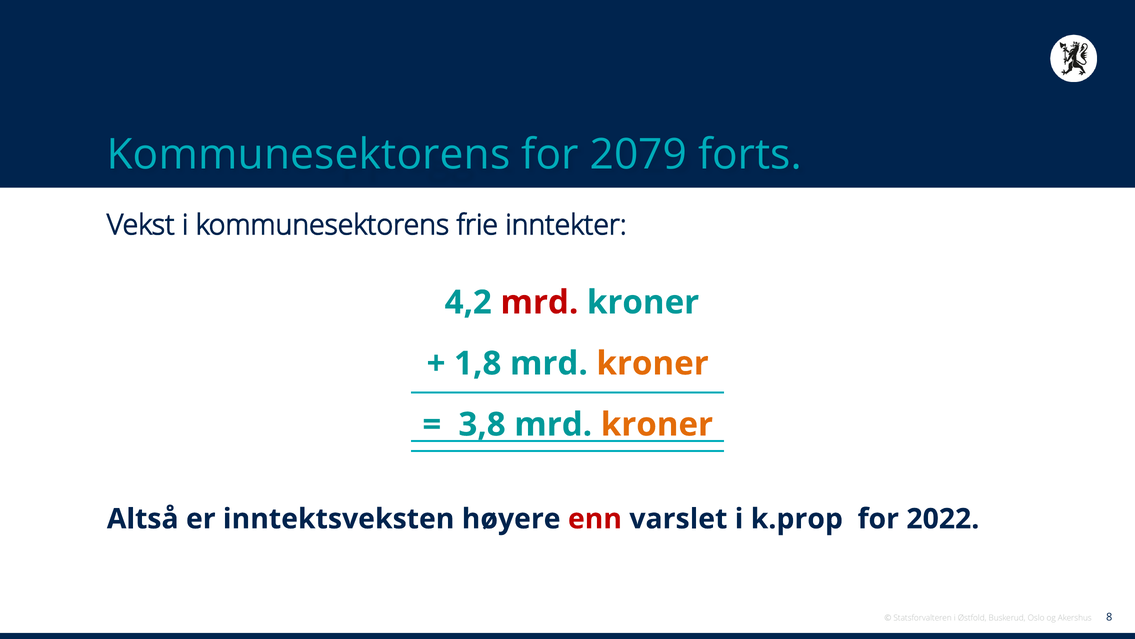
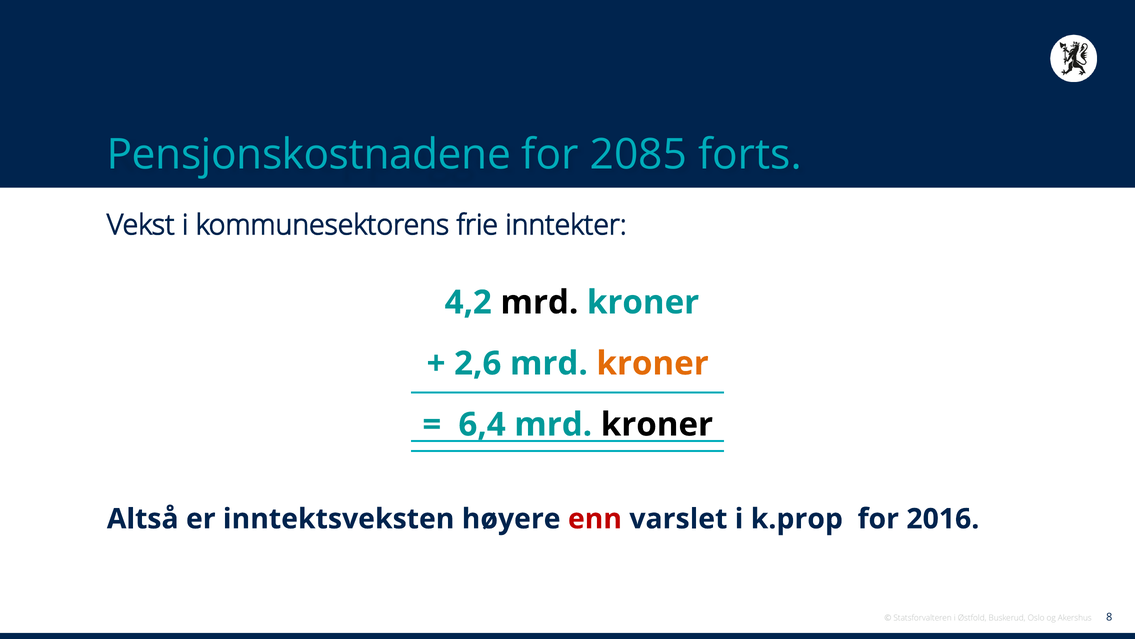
Kommunesektorens: Kommunesektorens -> Pensjonskostnadene (309, 155)
2079: 2079 -> 2085 (638, 155)
mrd colour: red -> black (539, 302)
1,8: 1,8 -> 2,6 (478, 363)
3,8: 3,8 -> 6,4 (482, 424)
kroner colour: orange -> black (657, 424)
2022: 2022 -> 2016 (943, 519)
